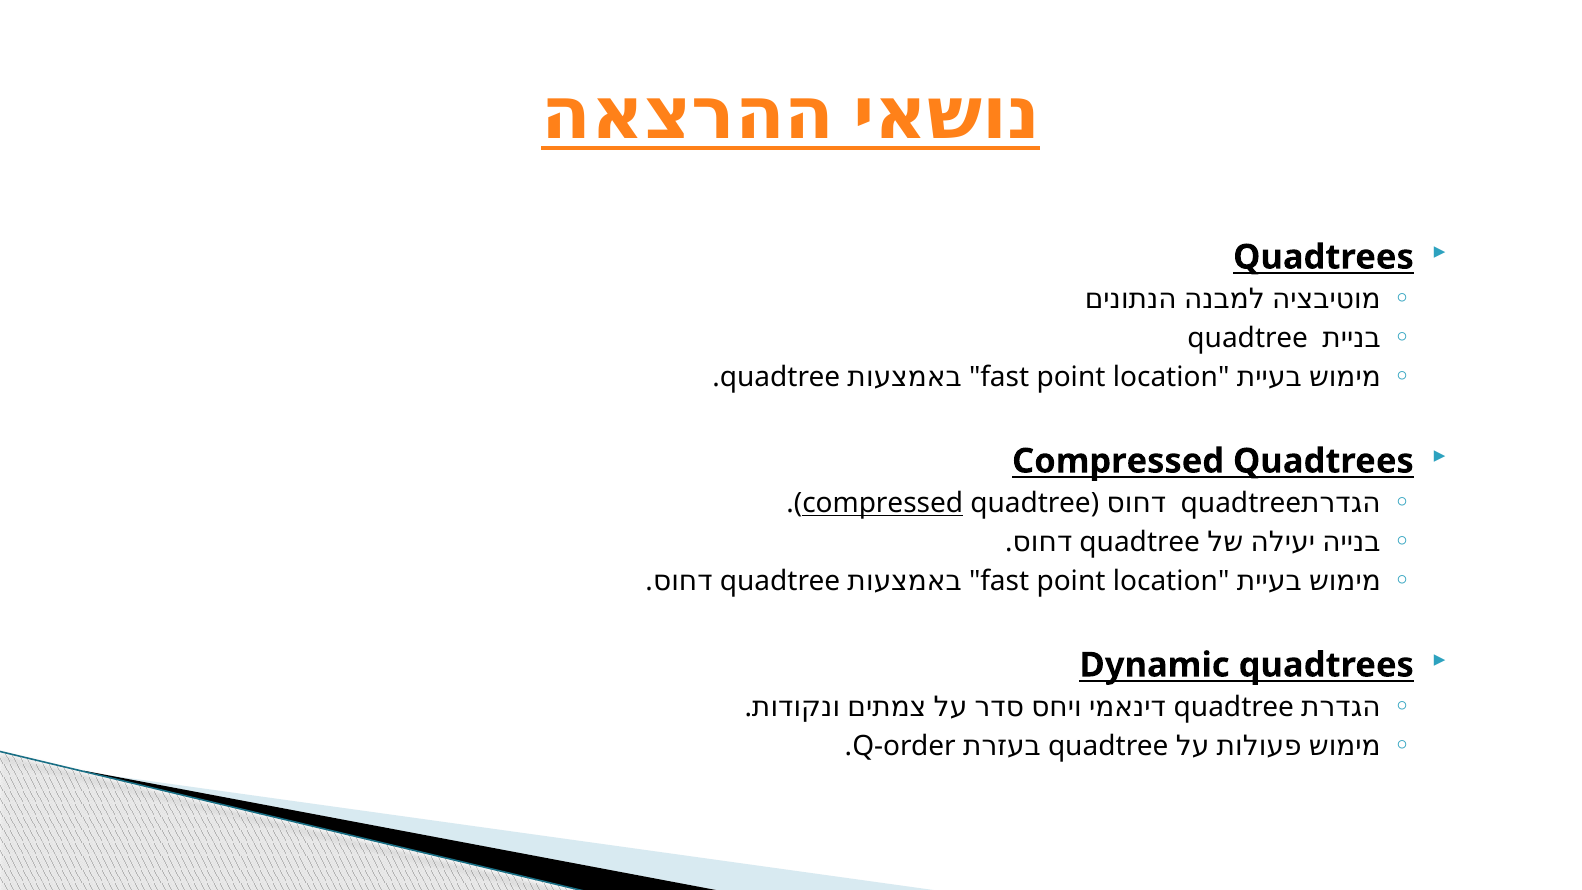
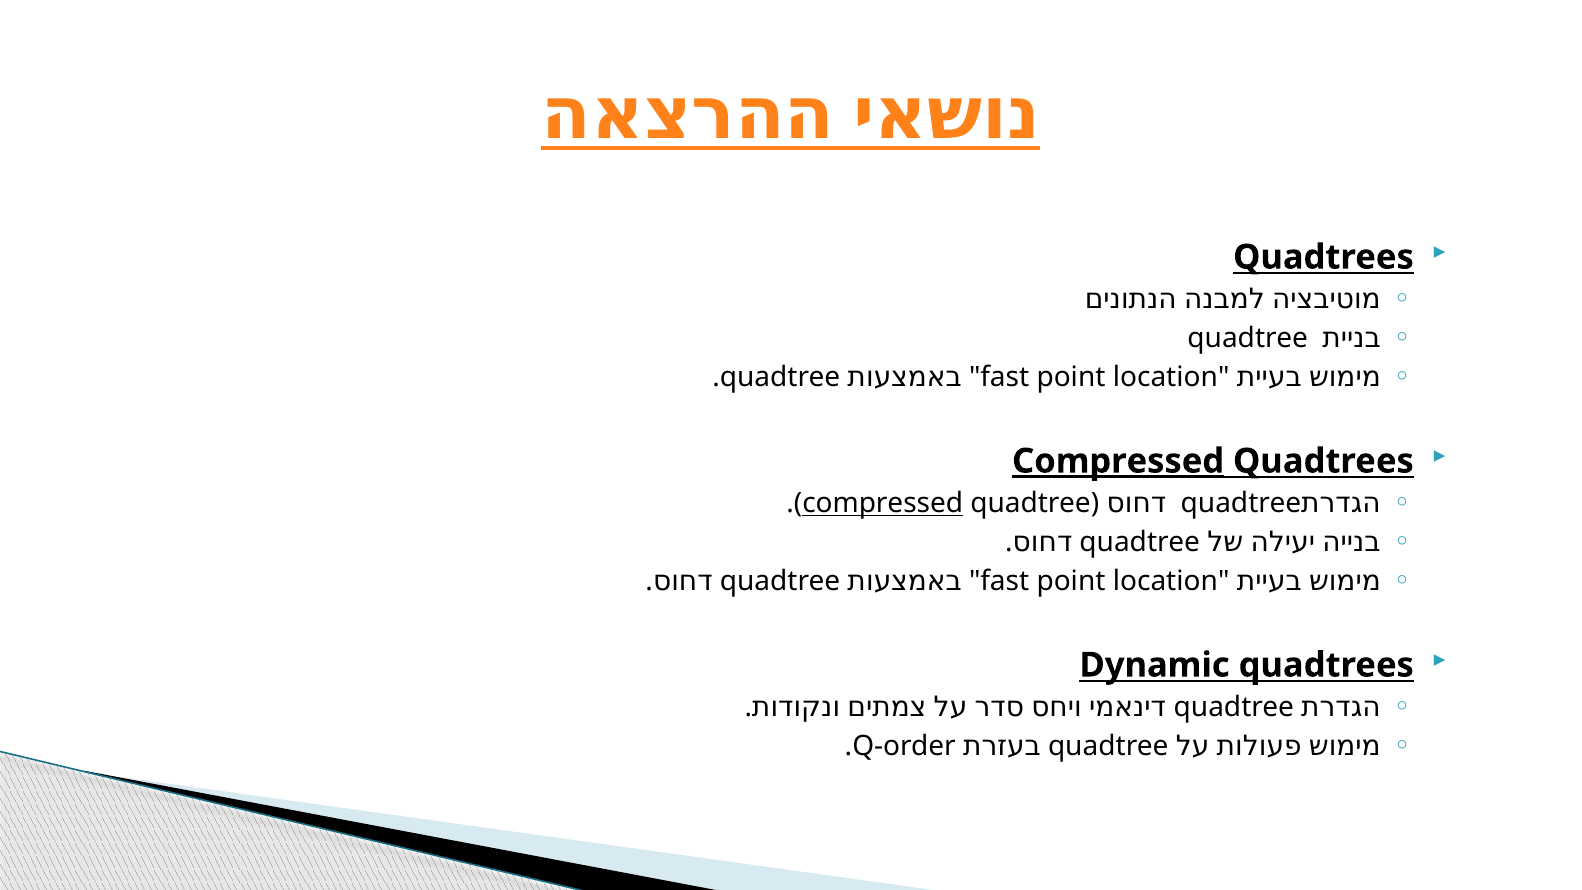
Compressed underline: none -> present (1118, 461)
